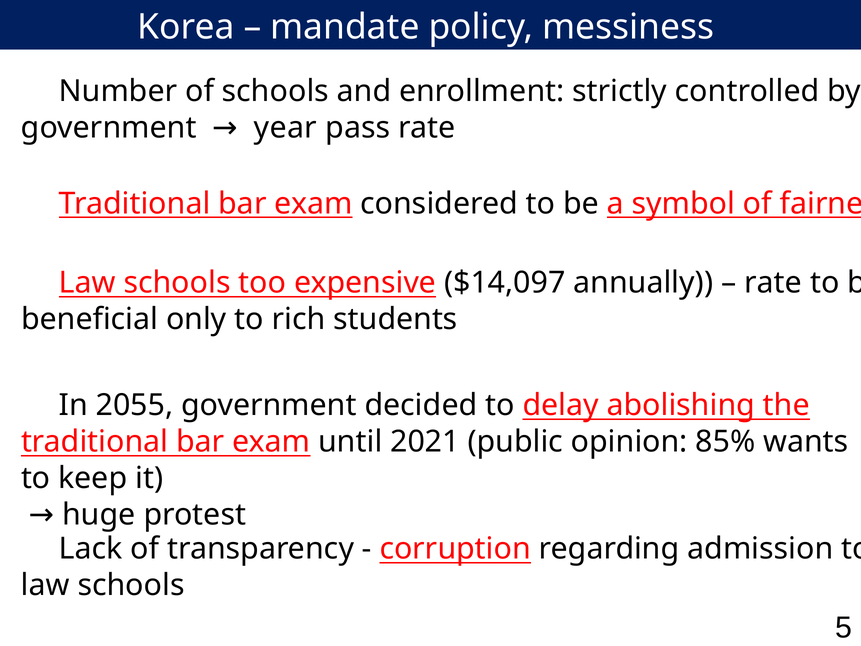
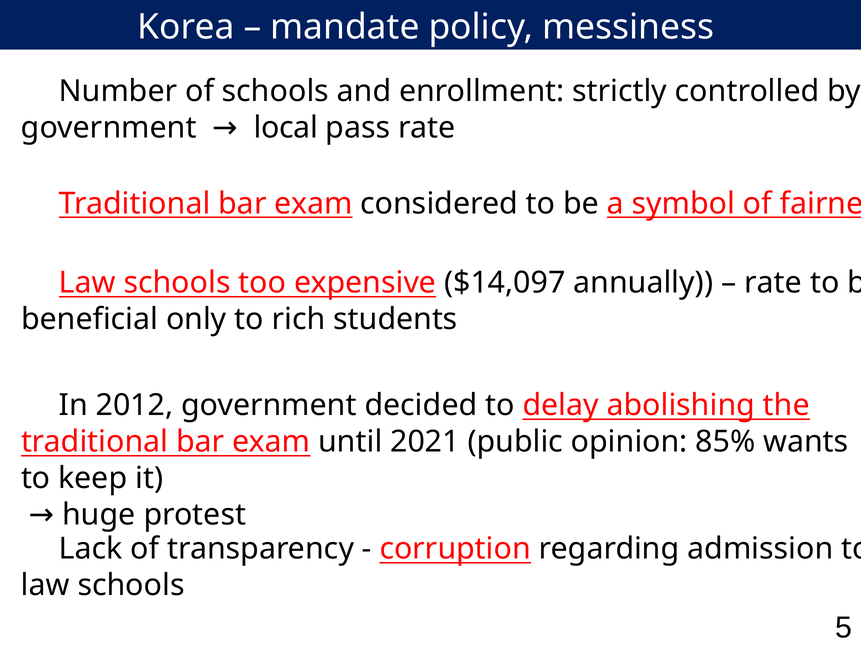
year: year -> local (286, 128)
2055: 2055 -> 2012 (135, 405)
